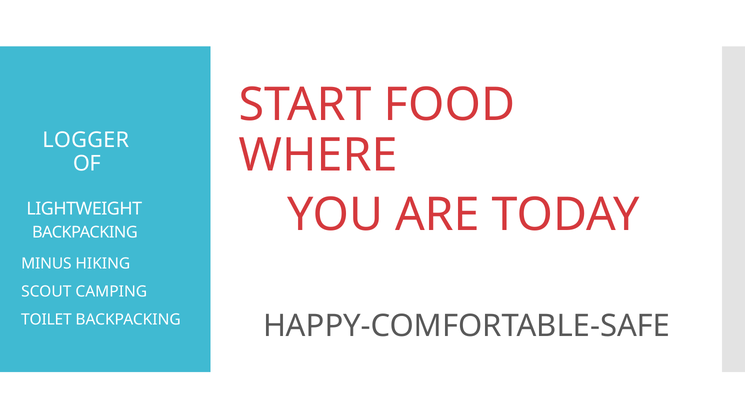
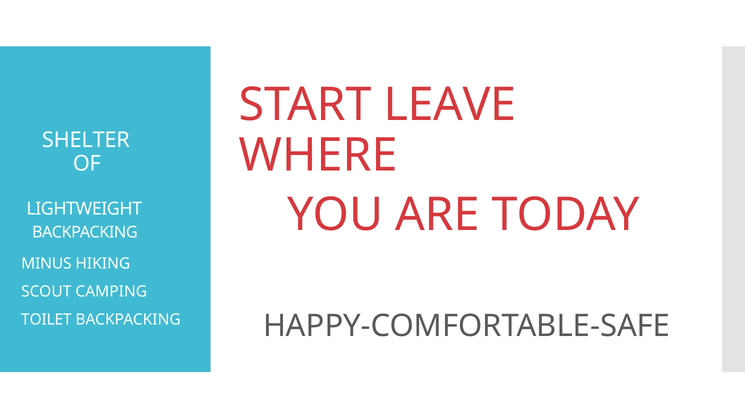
FOOD: FOOD -> LEAVE (450, 105)
LOGGER: LOGGER -> SHELTER (86, 140)
